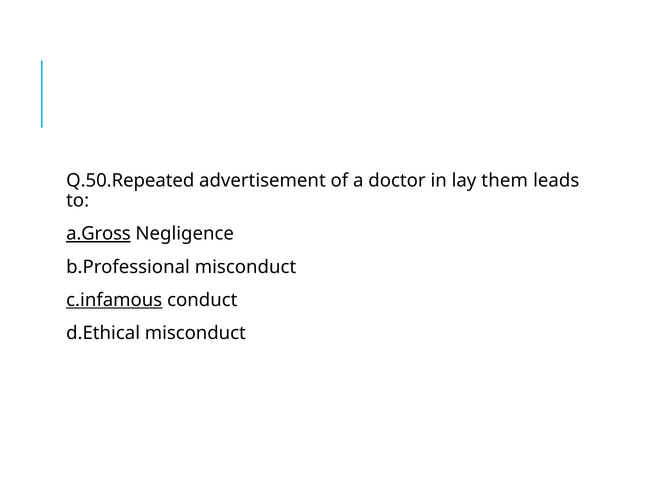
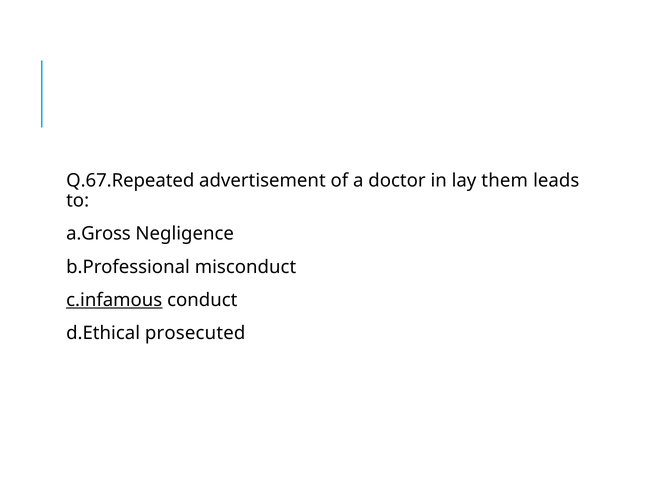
Q.50.Repeated: Q.50.Repeated -> Q.67.Repeated (130, 181)
a.Gross underline: present -> none (98, 234)
d.Ethical misconduct: misconduct -> prosecuted (195, 333)
